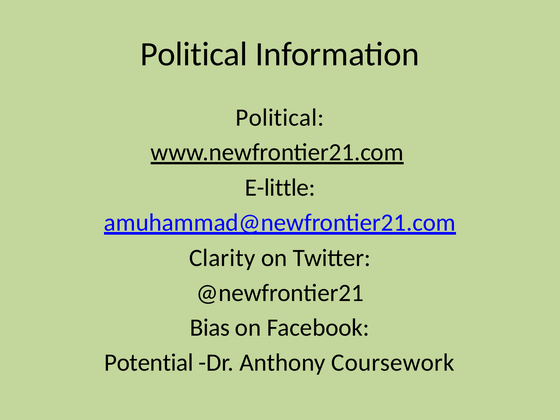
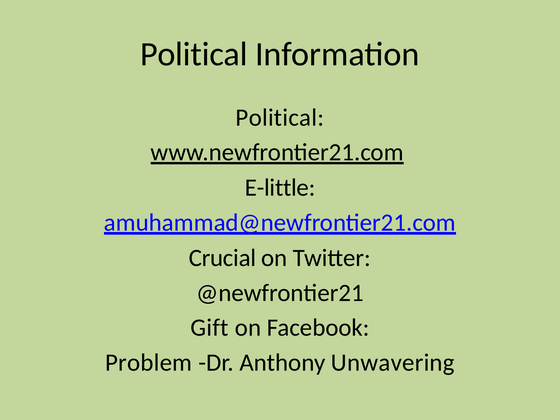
Clarity: Clarity -> Crucial (222, 258)
Bias: Bias -> Gift (210, 328)
Potential: Potential -> Problem (149, 363)
Coursework: Coursework -> Unwavering (393, 363)
